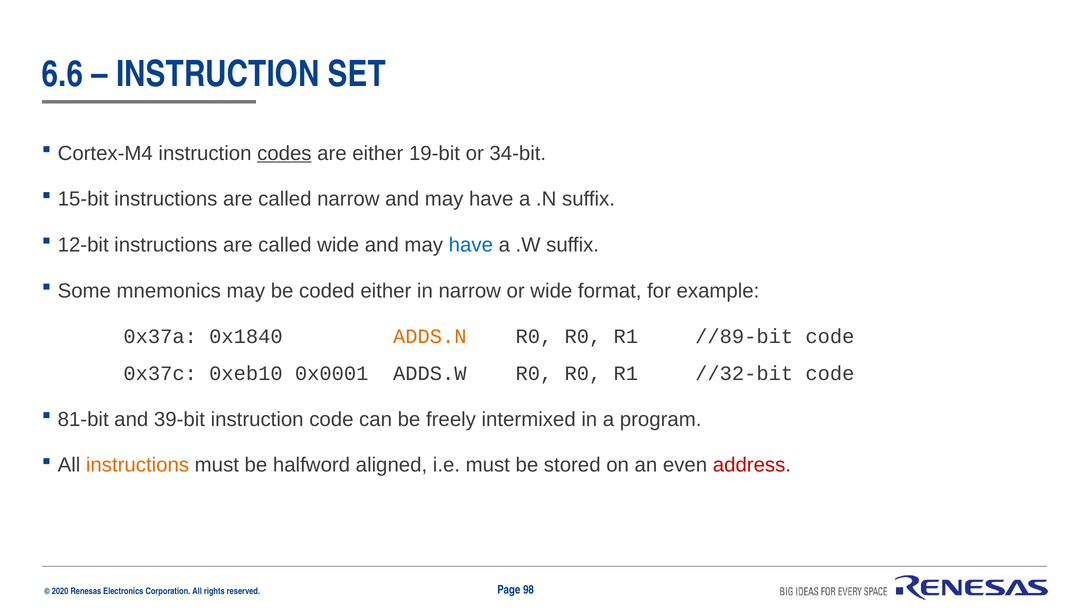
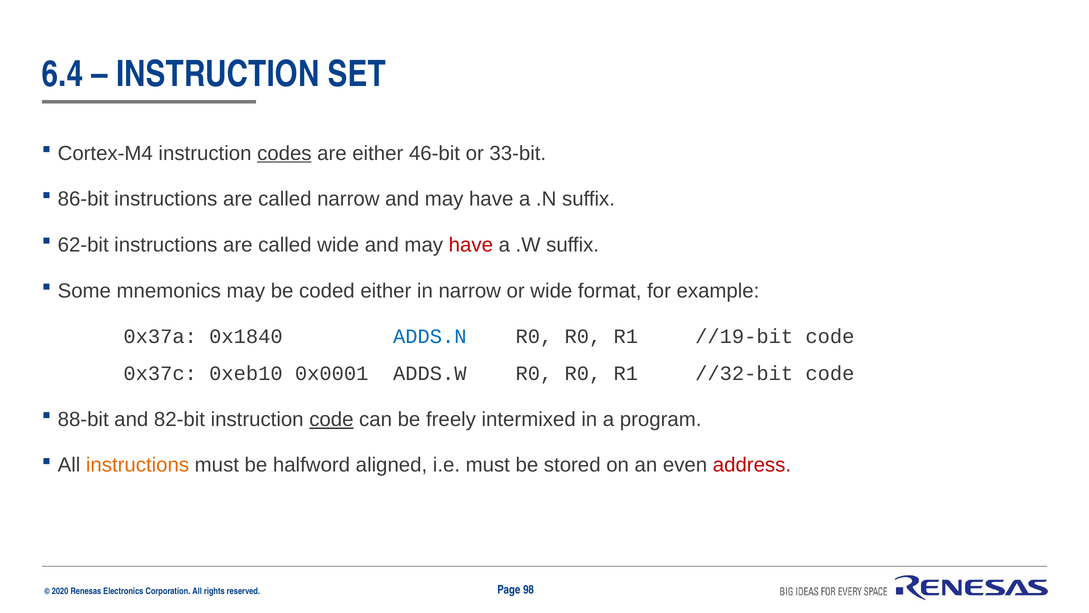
6.6: 6.6 -> 6.4 (62, 74)
19-bit: 19-bit -> 46-bit (434, 153)
34-bit: 34-bit -> 33-bit (518, 153)
15-bit: 15-bit -> 86-bit (83, 199)
12-bit: 12-bit -> 62-bit (83, 245)
have colour: blue -> red (471, 245)
ADDS.N colour: orange -> blue (430, 336)
//89-bit: //89-bit -> //19-bit (744, 336)
81-bit: 81-bit -> 88-bit (83, 419)
39-bit: 39-bit -> 82-bit (179, 419)
code underline: none -> present (331, 419)
